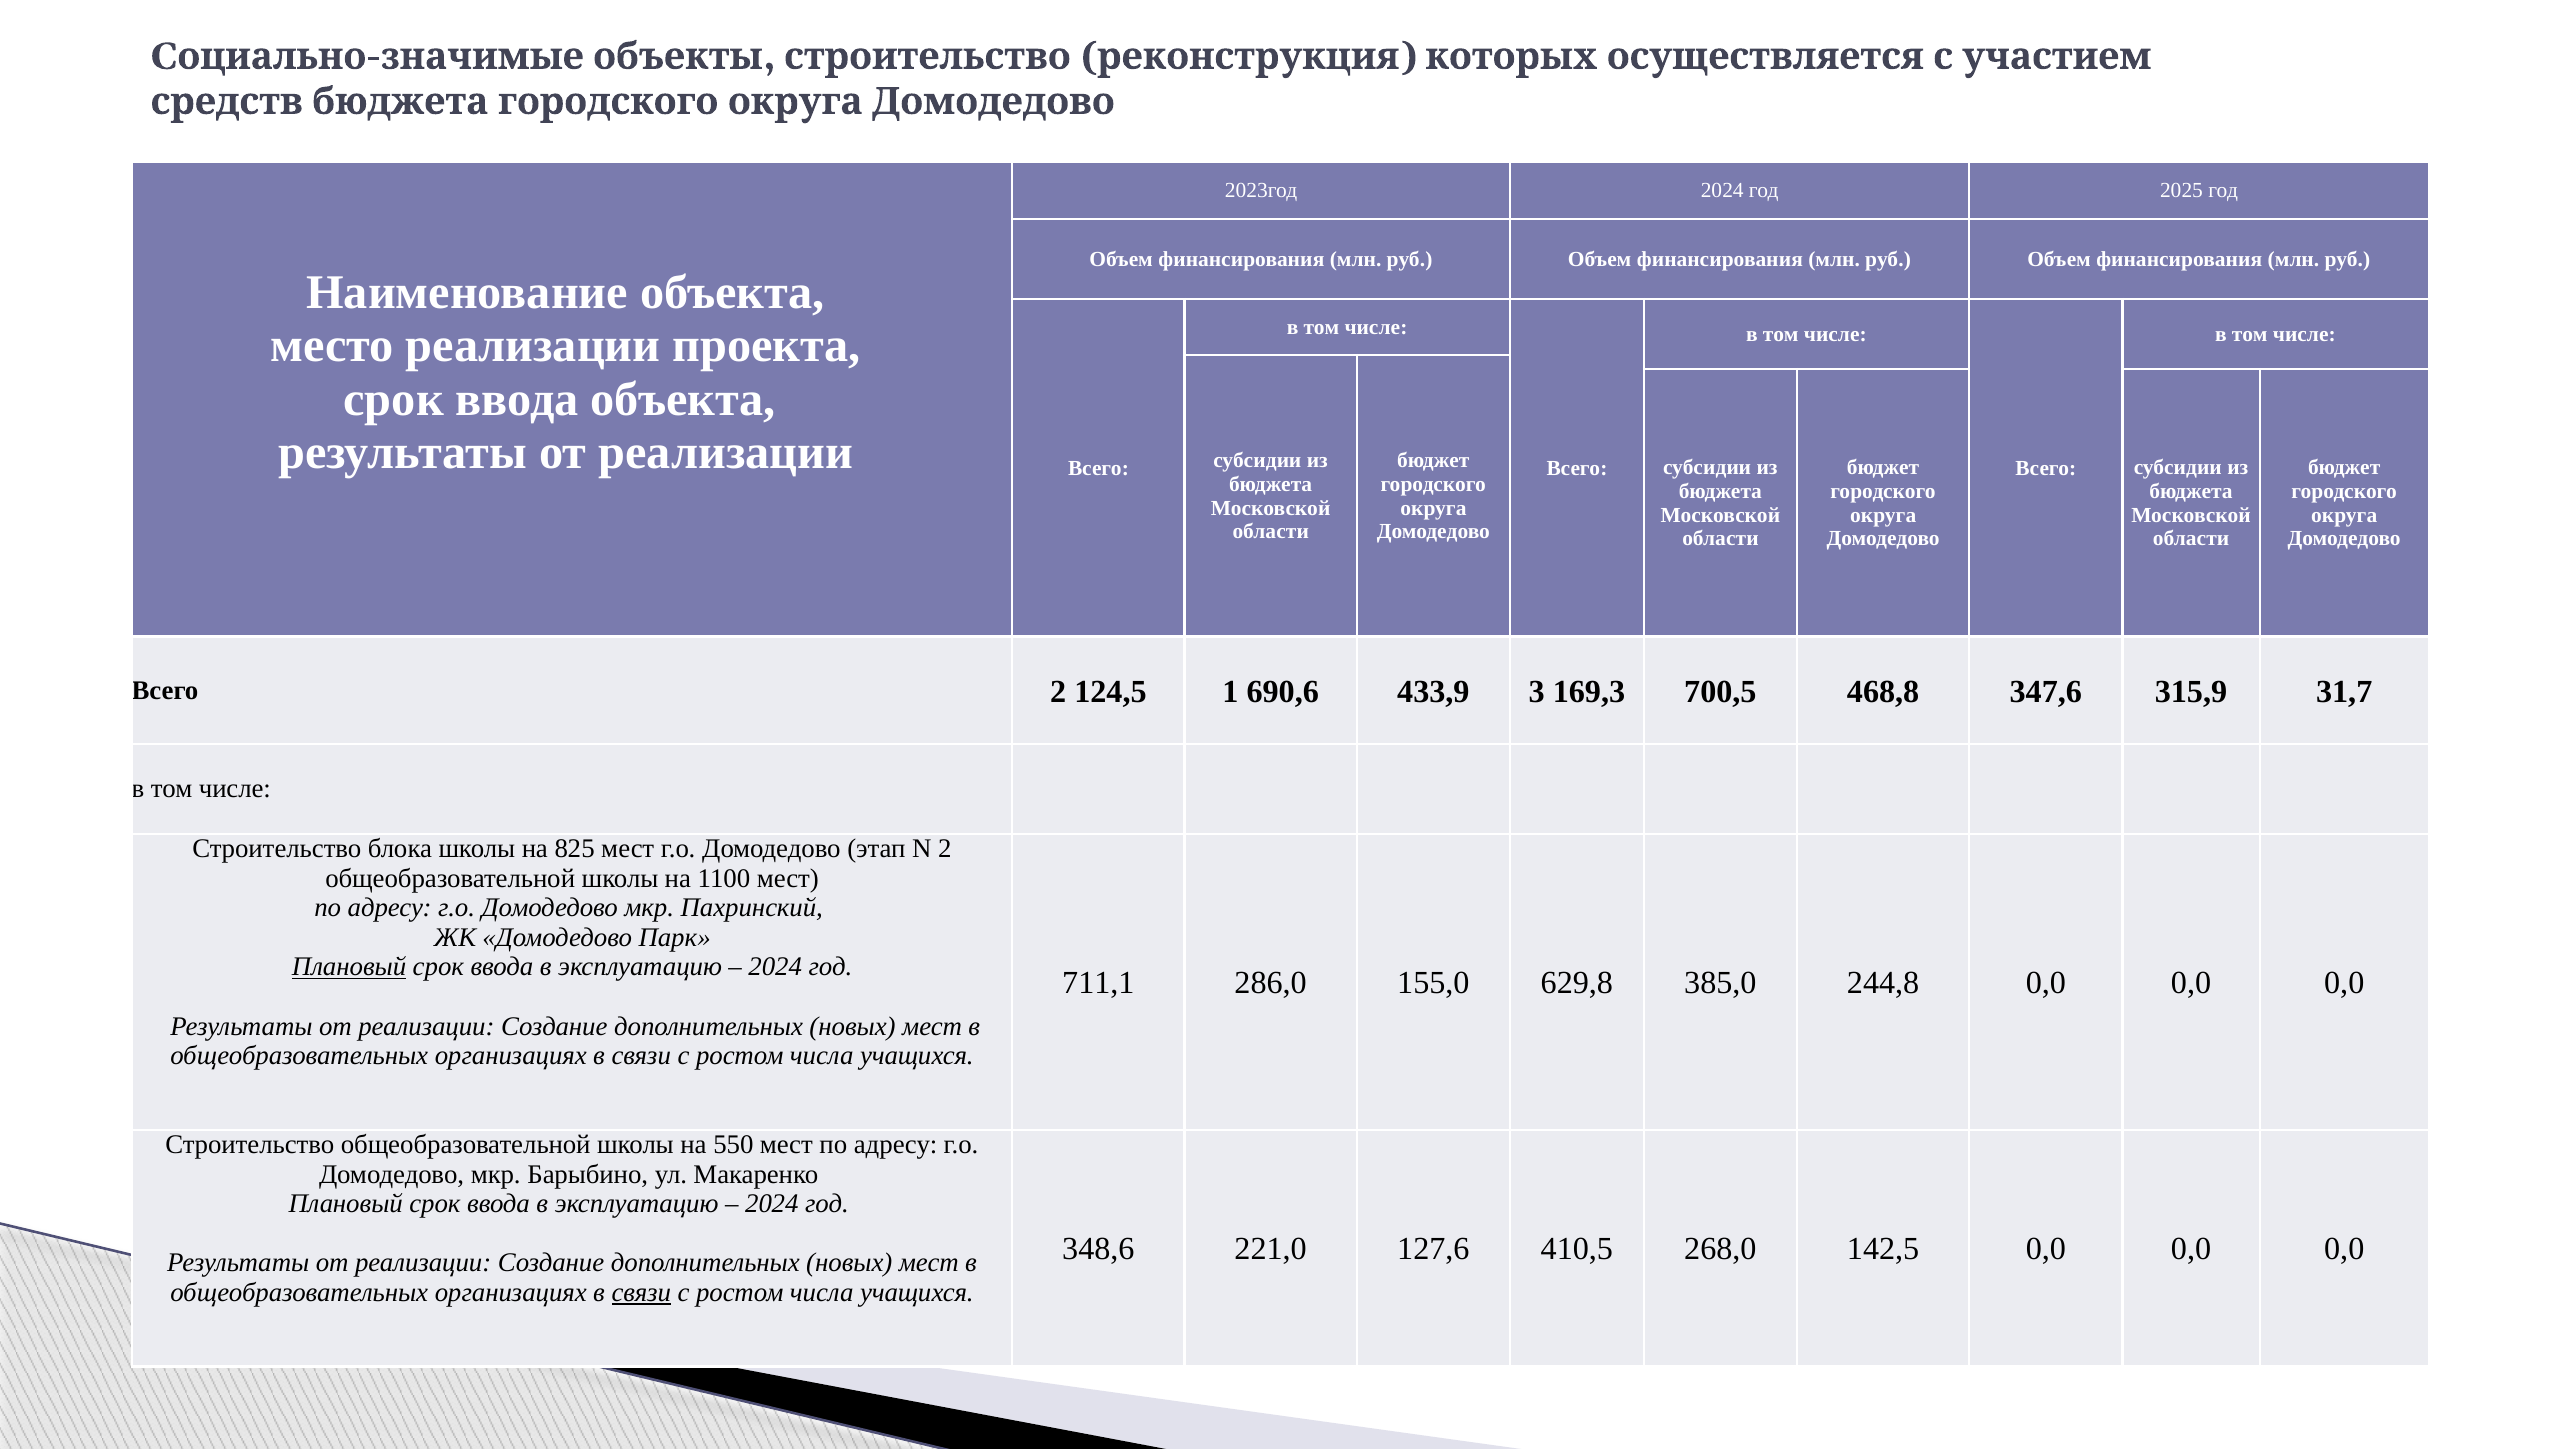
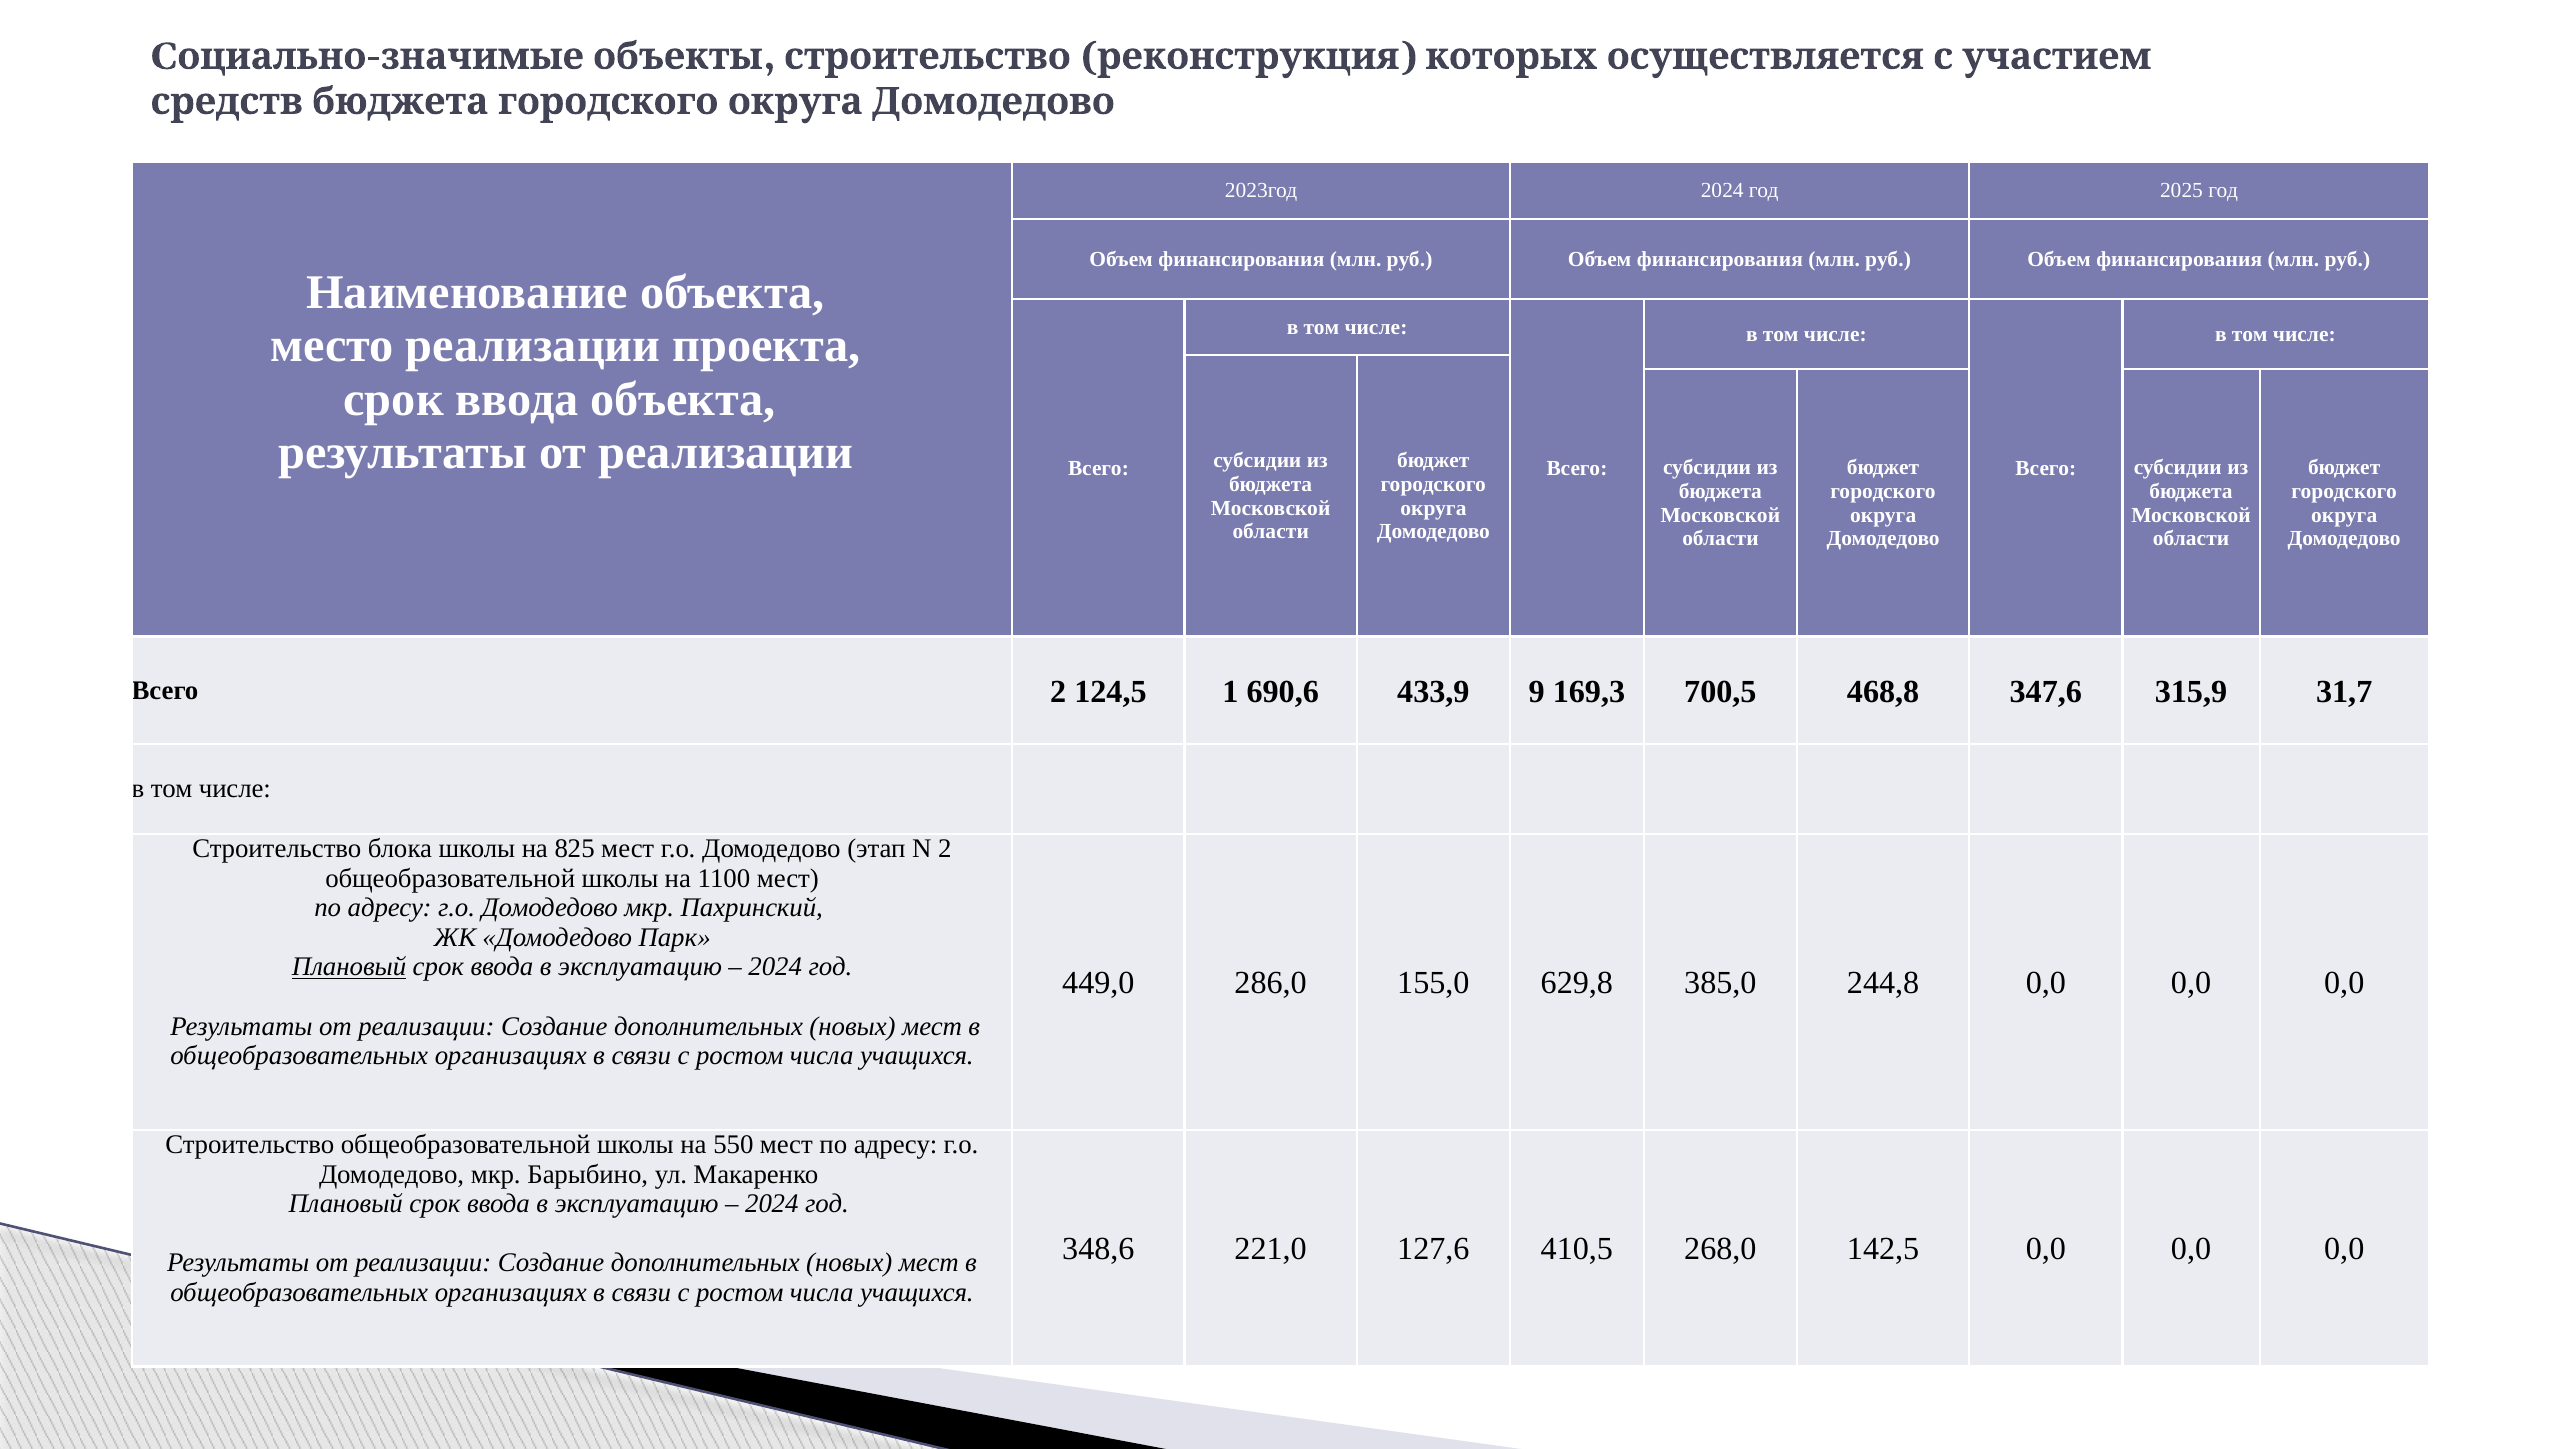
3: 3 -> 9 (1537, 692)
711,1: 711,1 -> 449,0 (1098, 983)
связи underline: present -> none (641, 1293)
